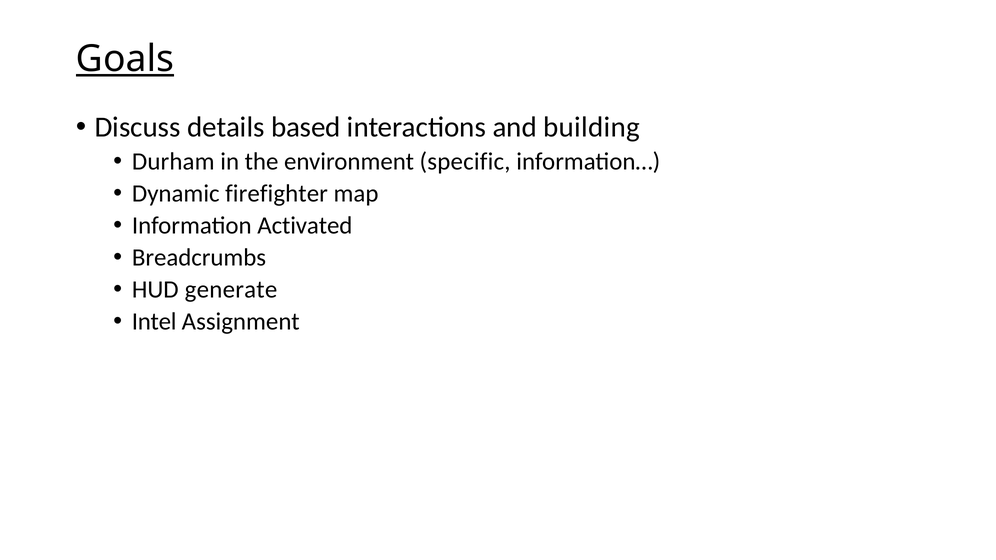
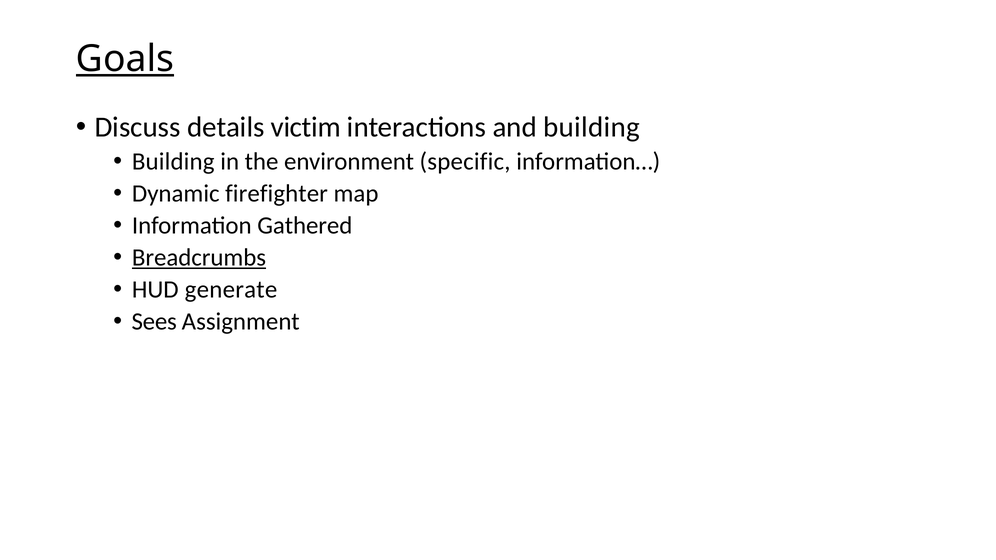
based: based -> victim (306, 127)
Durham: Durham -> Building (173, 161)
Activated: Activated -> Gathered (305, 226)
Breadcrumbs underline: none -> present (199, 258)
Intel: Intel -> Sees (154, 322)
